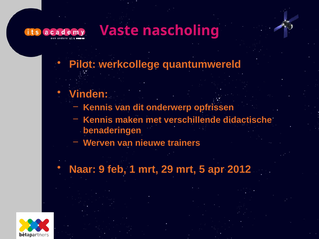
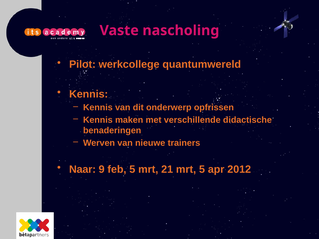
Vinden: Vinden -> Kennis (89, 94)
feb 1: 1 -> 5 (132, 169)
29: 29 -> 21 (167, 169)
